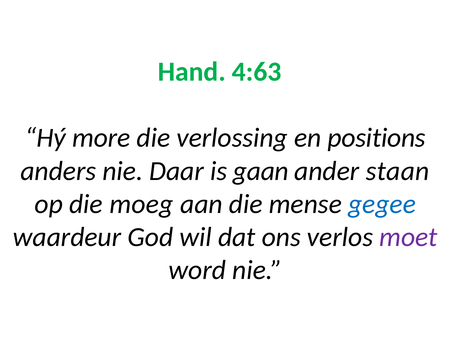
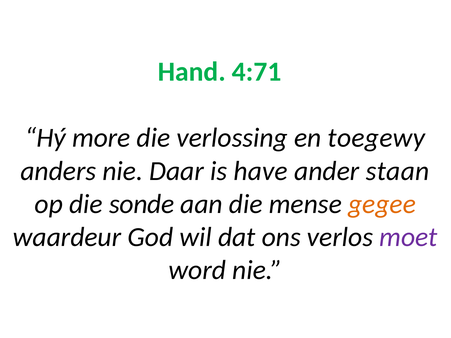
4:63: 4:63 -> 4:71 (257, 72)
positions: positions -> toegewy (376, 138)
gaan: gaan -> have (261, 171)
moeg: moeg -> sonde (142, 204)
gegee colour: blue -> orange (382, 204)
